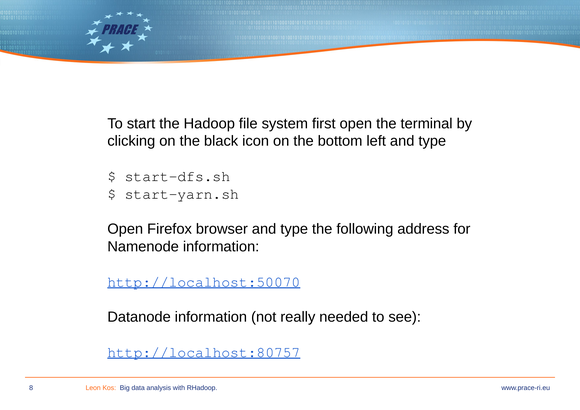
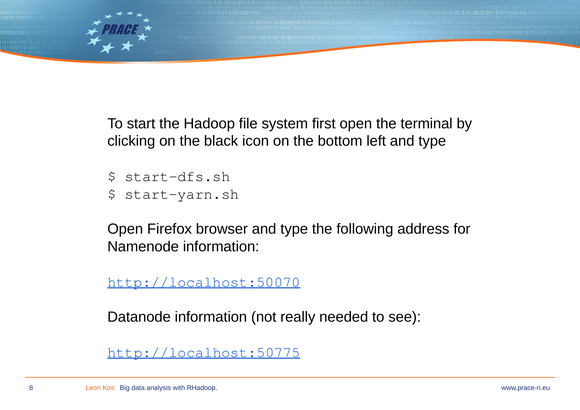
http://localhost:80757: http://localhost:80757 -> http://localhost:50775 (204, 352)
